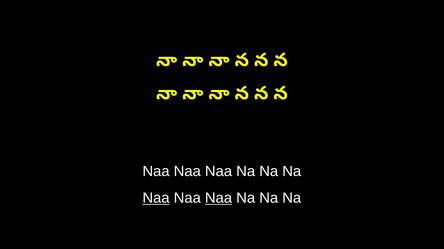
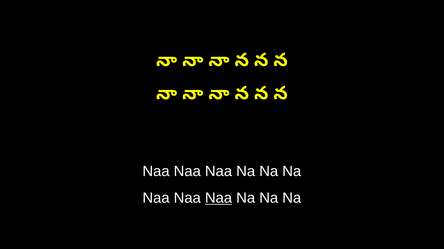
Naa underline: present -> none (156, 199)
